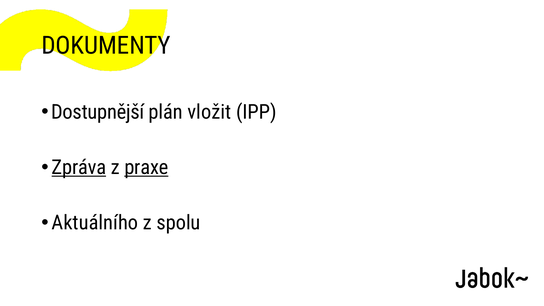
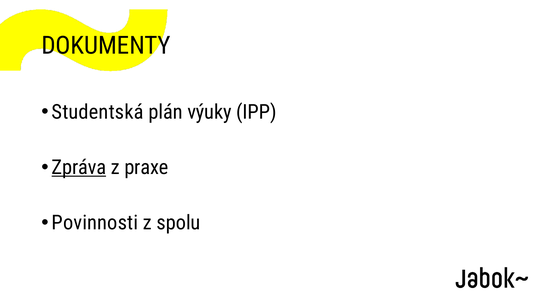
Dostupnější: Dostupnější -> Studentská (98, 112)
vložit: vložit -> výuky (209, 112)
praxe underline: present -> none (146, 167)
Aktuálního: Aktuálního -> Povinnosti (95, 223)
